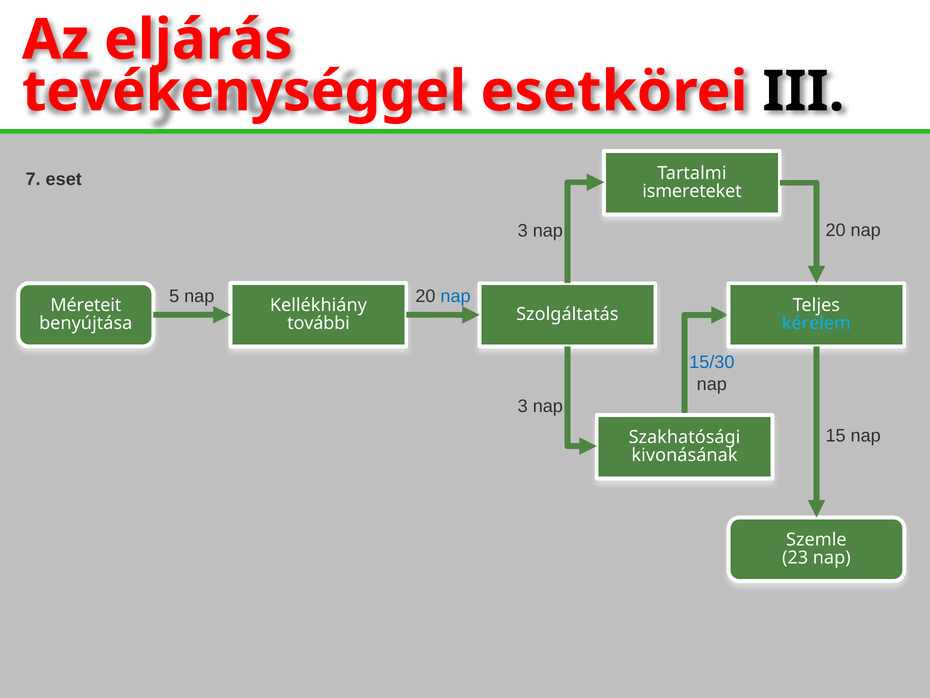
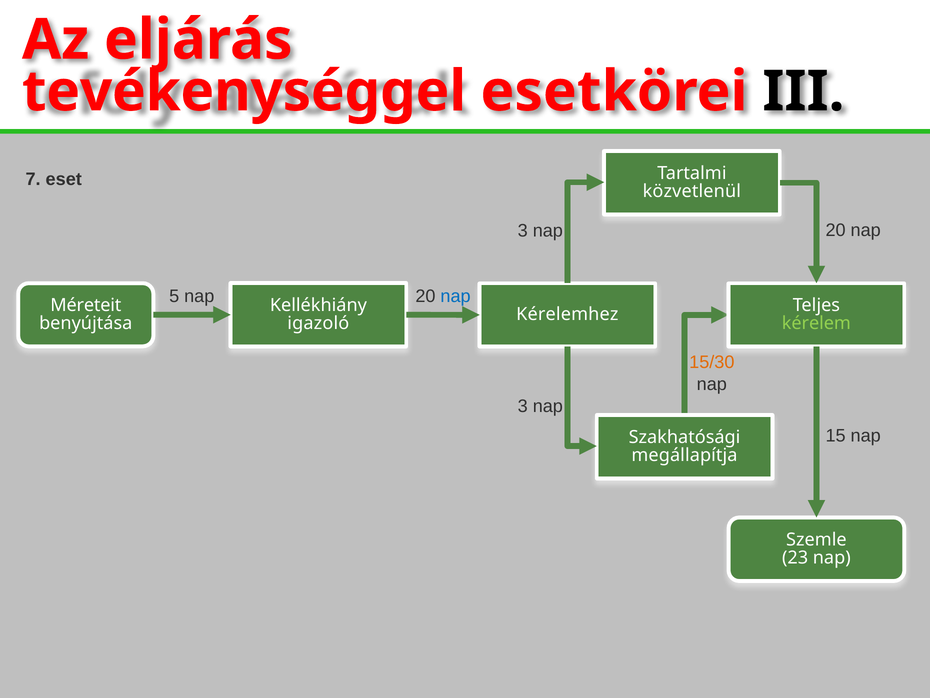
ismereteket: ismereteket -> közvetlenül (692, 191)
Szolgáltatás: Szolgáltatás -> Kérelemhez (567, 314)
további: további -> igazoló (318, 323)
kérelem colour: light blue -> light green (816, 323)
15/30 colour: blue -> orange (712, 362)
kivonásának: kivonásának -> megállapítja (684, 455)
